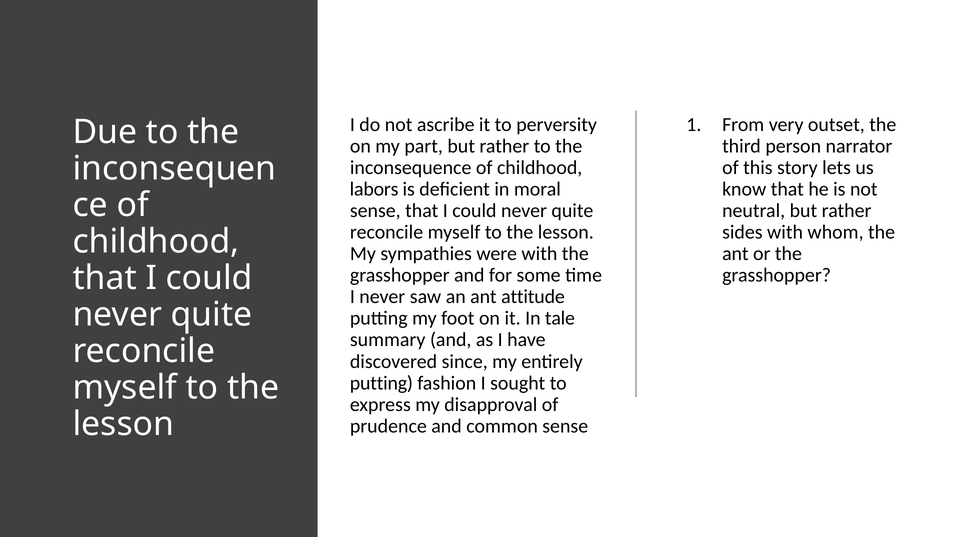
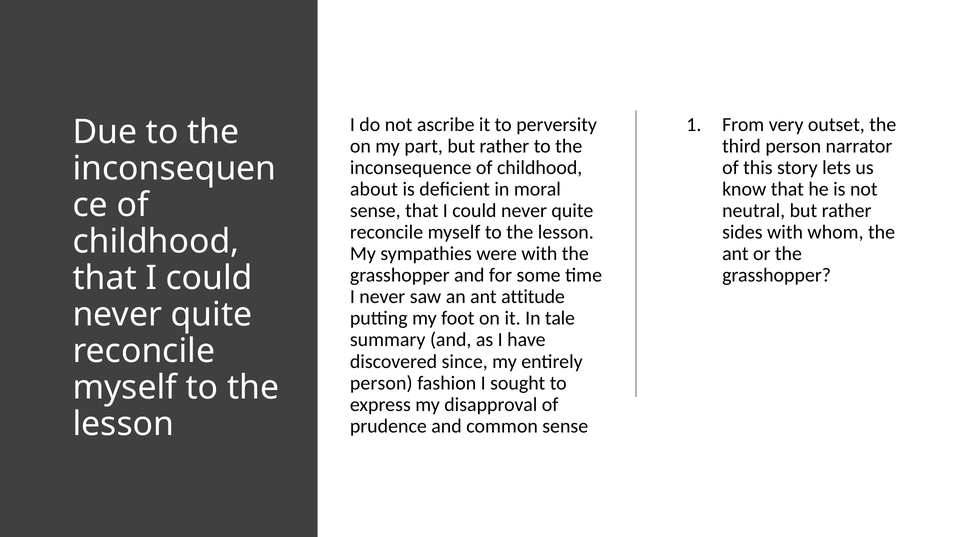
labors: labors -> about (374, 189)
putting: putting -> person (381, 383)
